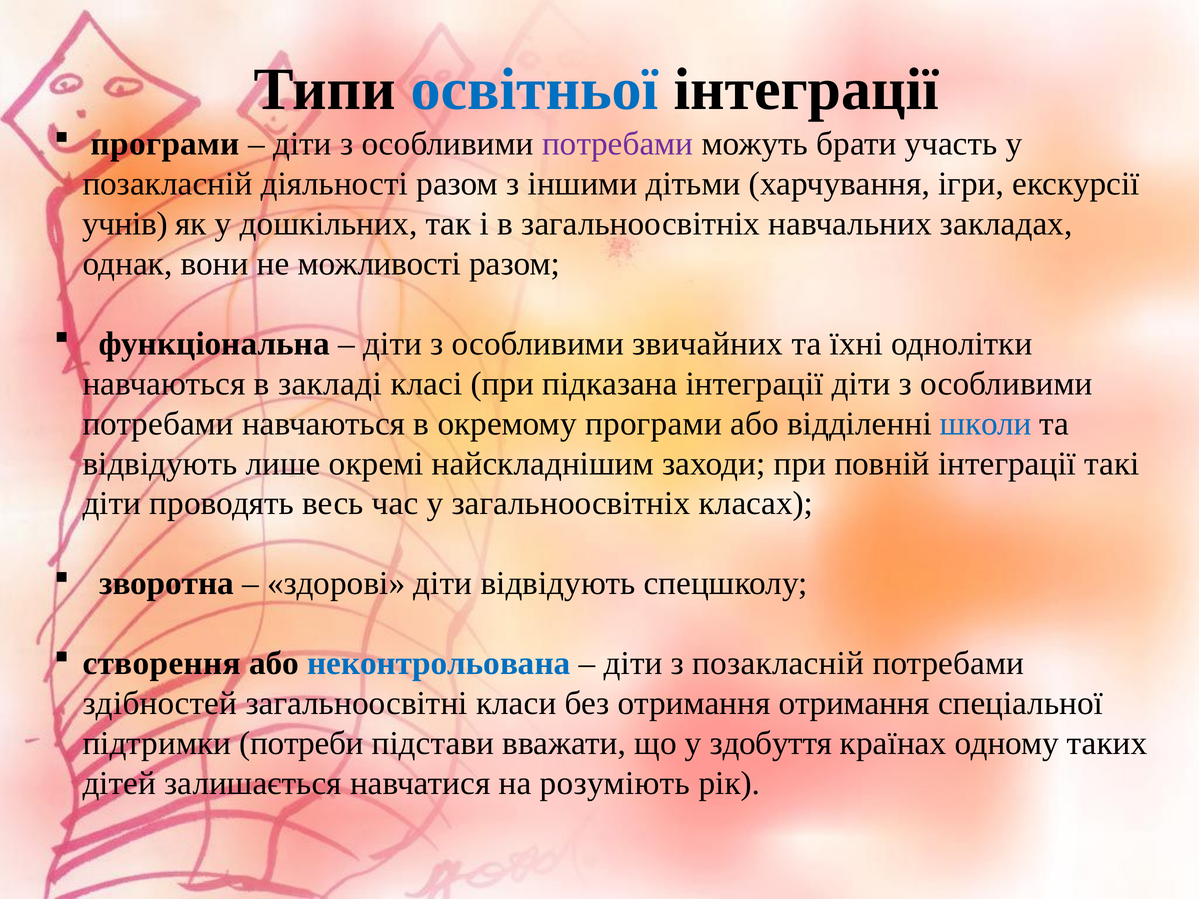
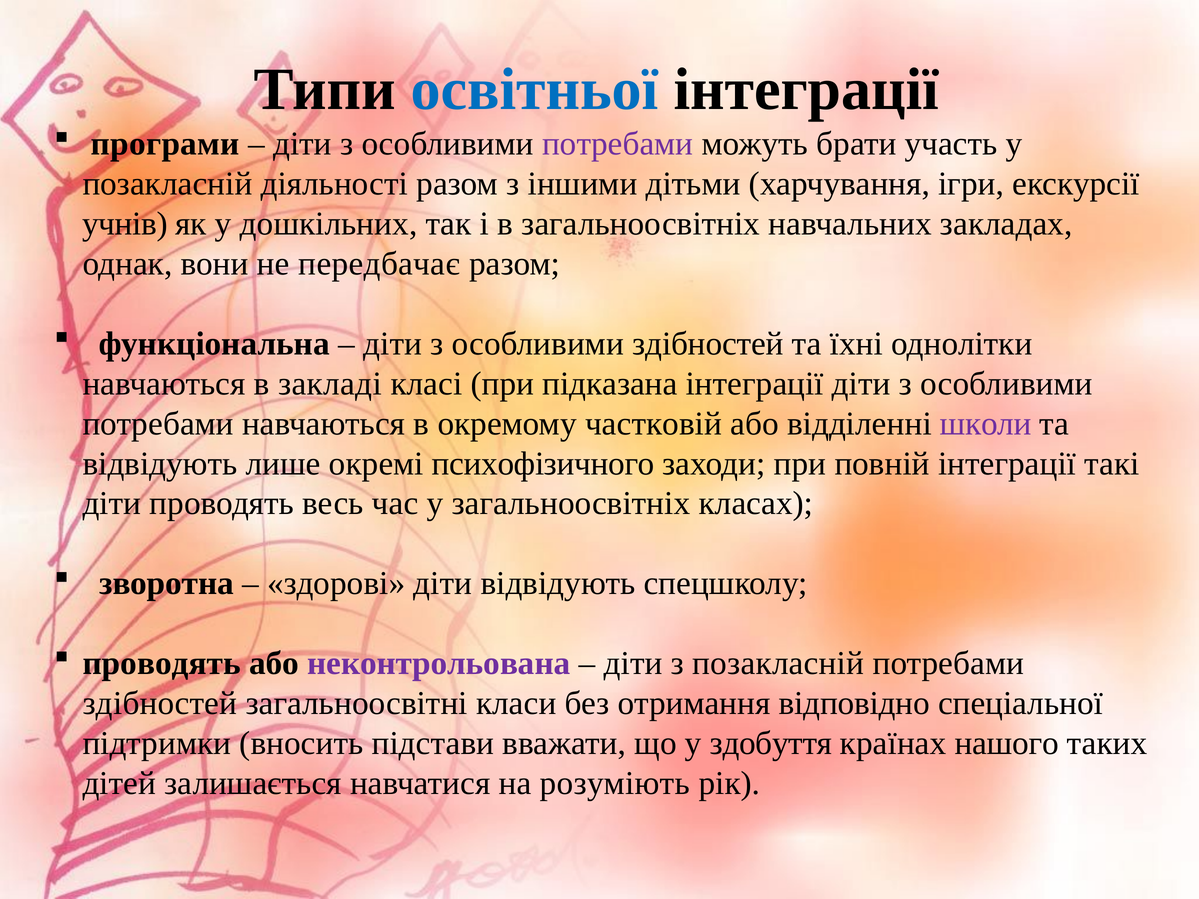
можливості: можливості -> передбачає (379, 264)
особливими звичайних: звичайних -> здібностей (708, 344)
окремому програми: програми -> частковій (654, 424)
школи colour: blue -> purple (986, 424)
найскладнішим: найскладнішим -> психофізичного (543, 464)
створення: створення -> проводять (162, 664)
неконтрольована colour: blue -> purple (439, 664)
отримання отримання: отримання -> відповідно (854, 704)
потреби: потреби -> вносить (301, 744)
одному: одному -> нашого (1007, 744)
